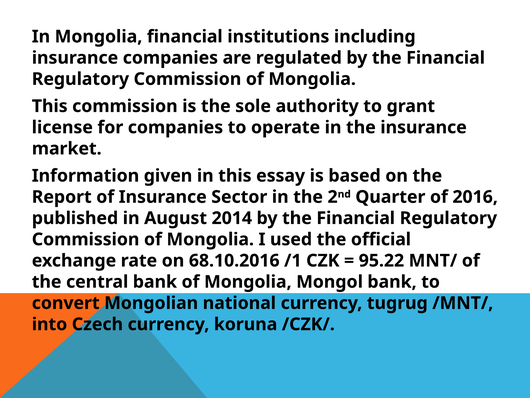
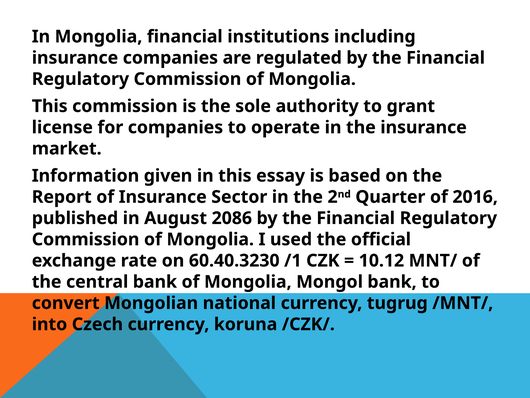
2014: 2014 -> 2086 (232, 218)
68.10.2016: 68.10.2016 -> 60.40.3230 (234, 260)
95.22: 95.22 -> 10.12 (381, 260)
